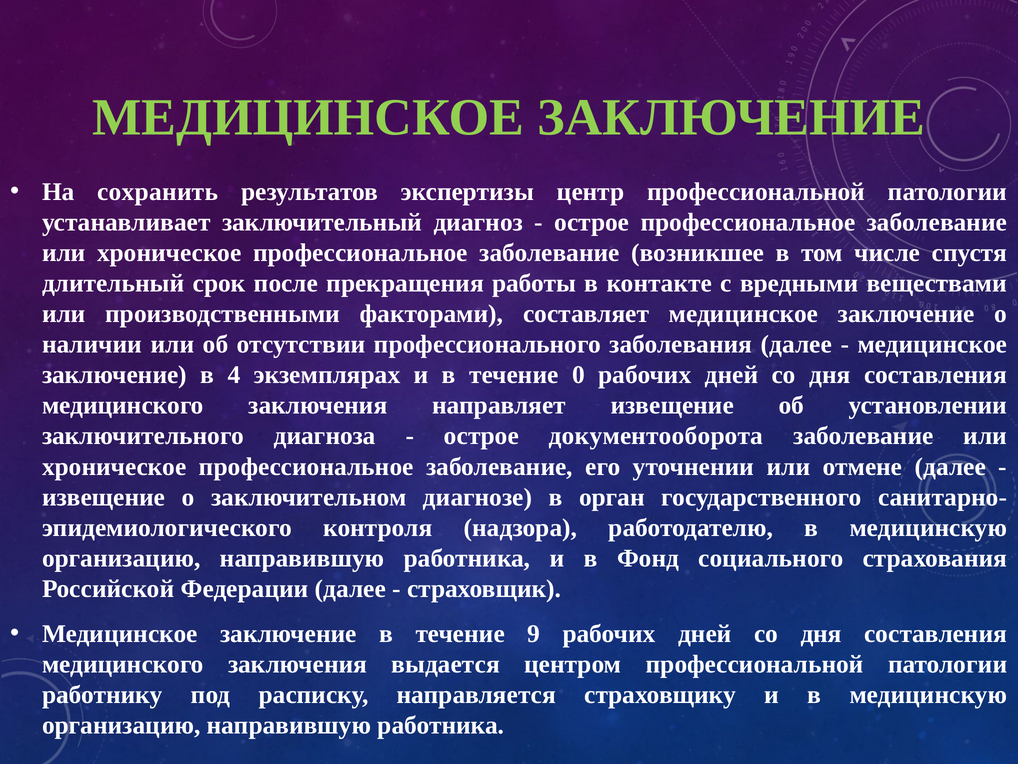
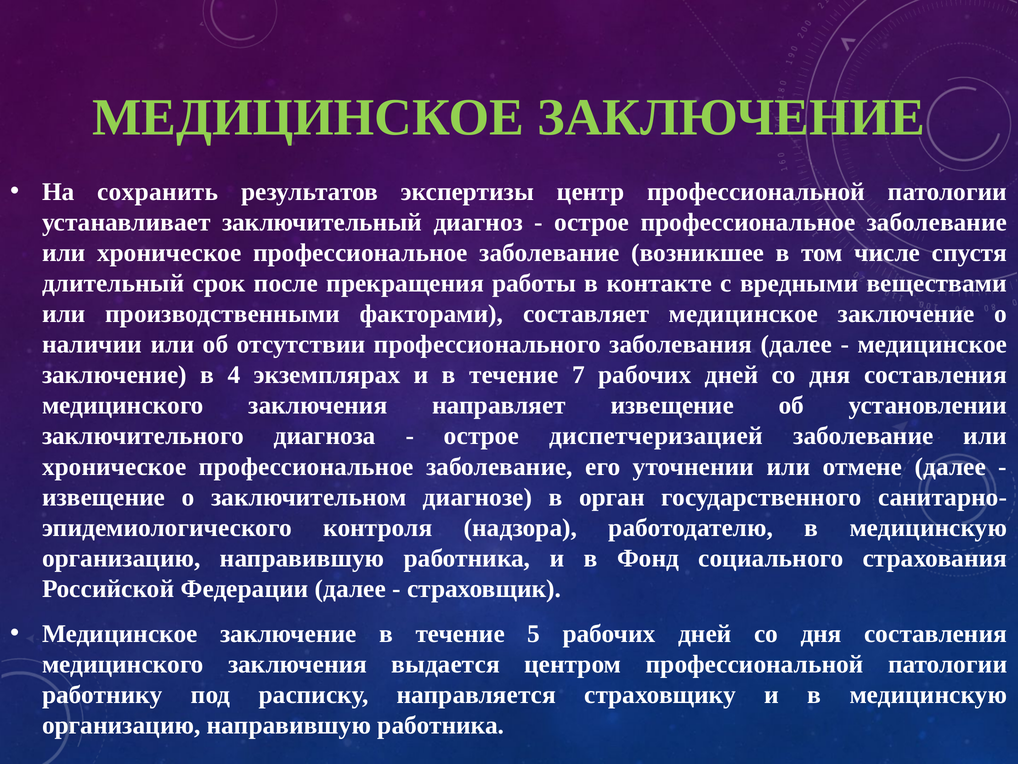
0: 0 -> 7 (578, 375)
документооборота: документооборота -> диспетчеризацией (656, 436)
9: 9 -> 5 (534, 633)
